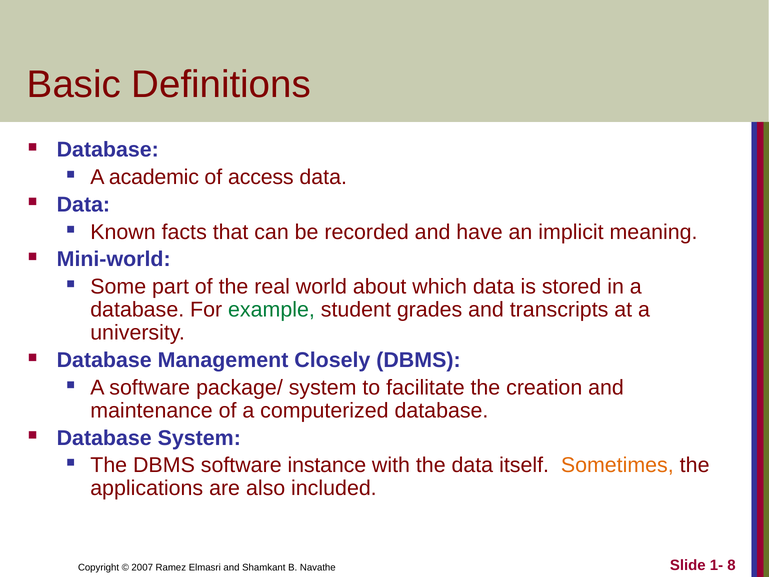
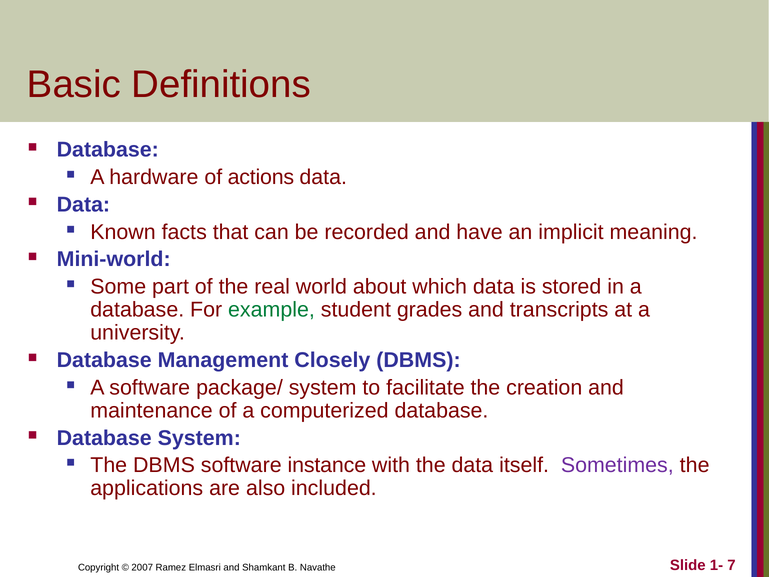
academic: academic -> hardware (154, 177)
access: access -> actions (261, 177)
Sometimes colour: orange -> purple (617, 465)
8: 8 -> 7 (732, 565)
